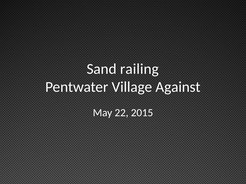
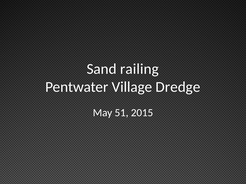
Against: Against -> Dredge (178, 87)
22: 22 -> 51 (122, 113)
